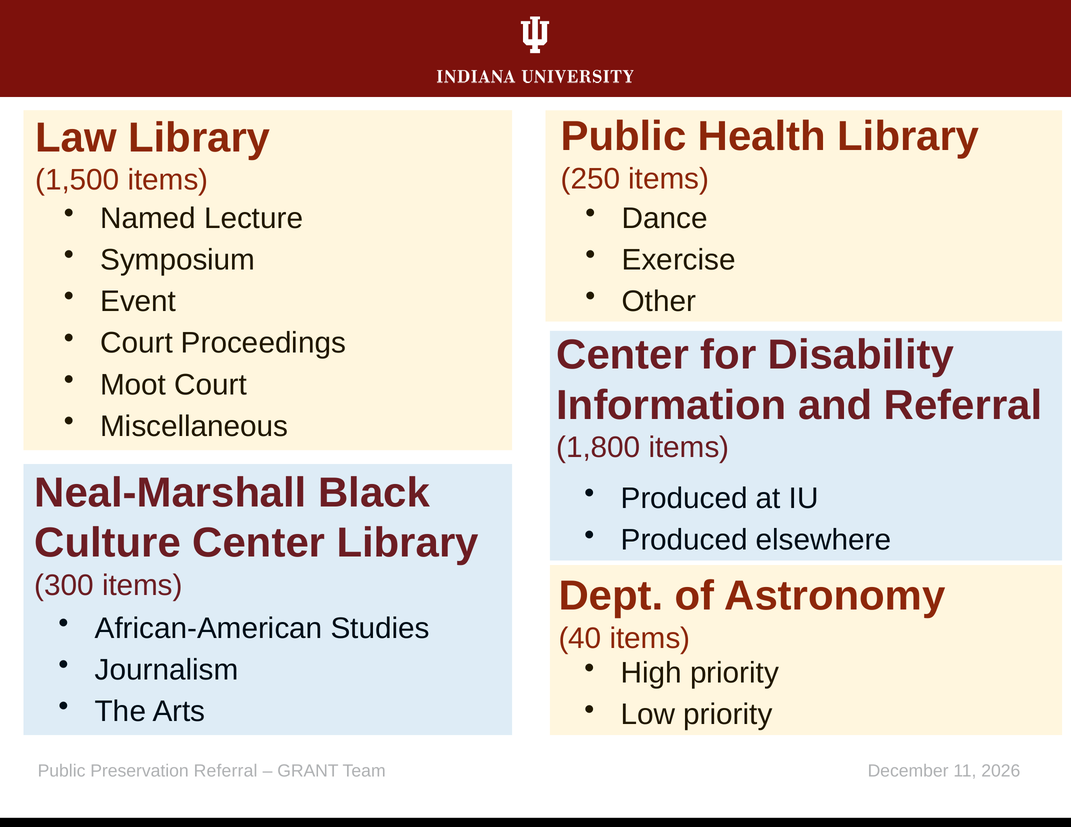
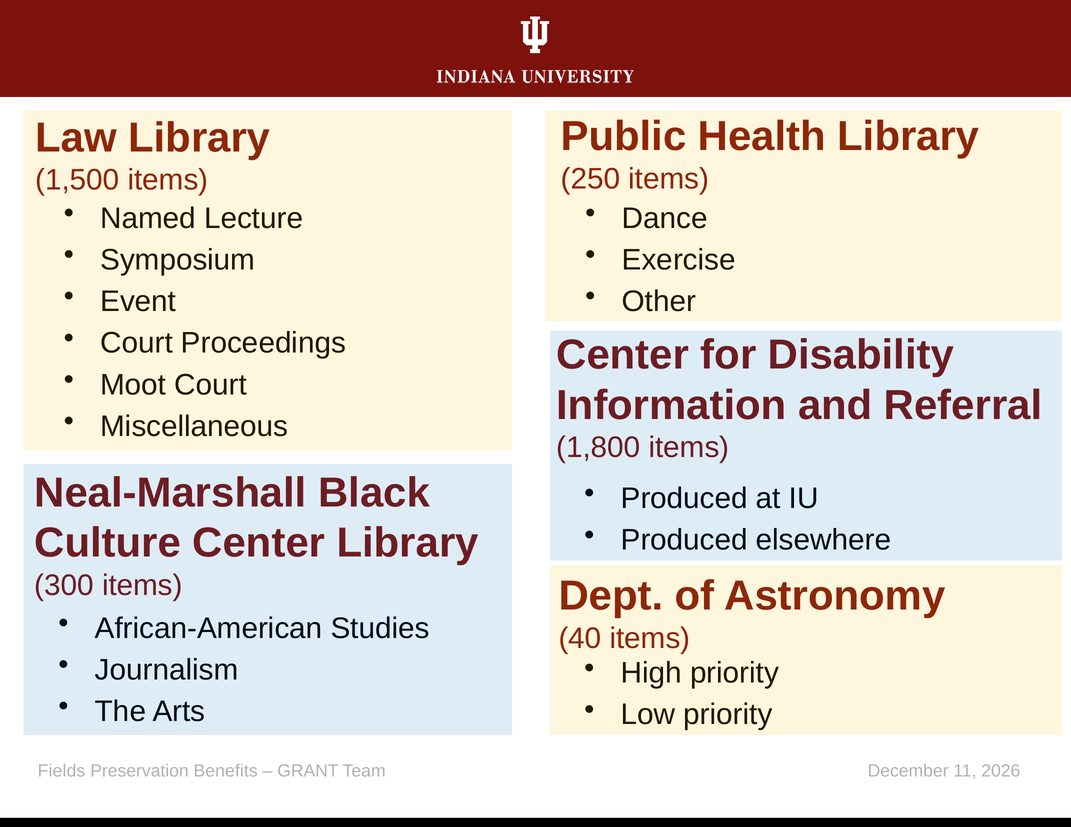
Public: Public -> Fields (61, 771)
Preservation Referral: Referral -> Benefits (226, 771)
